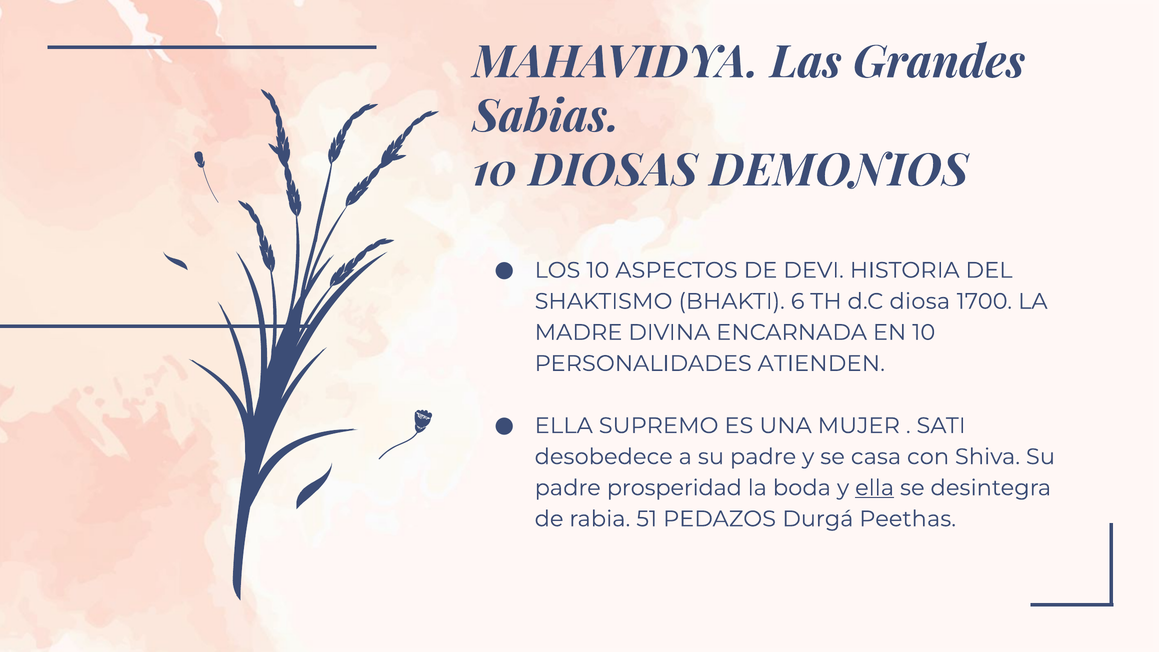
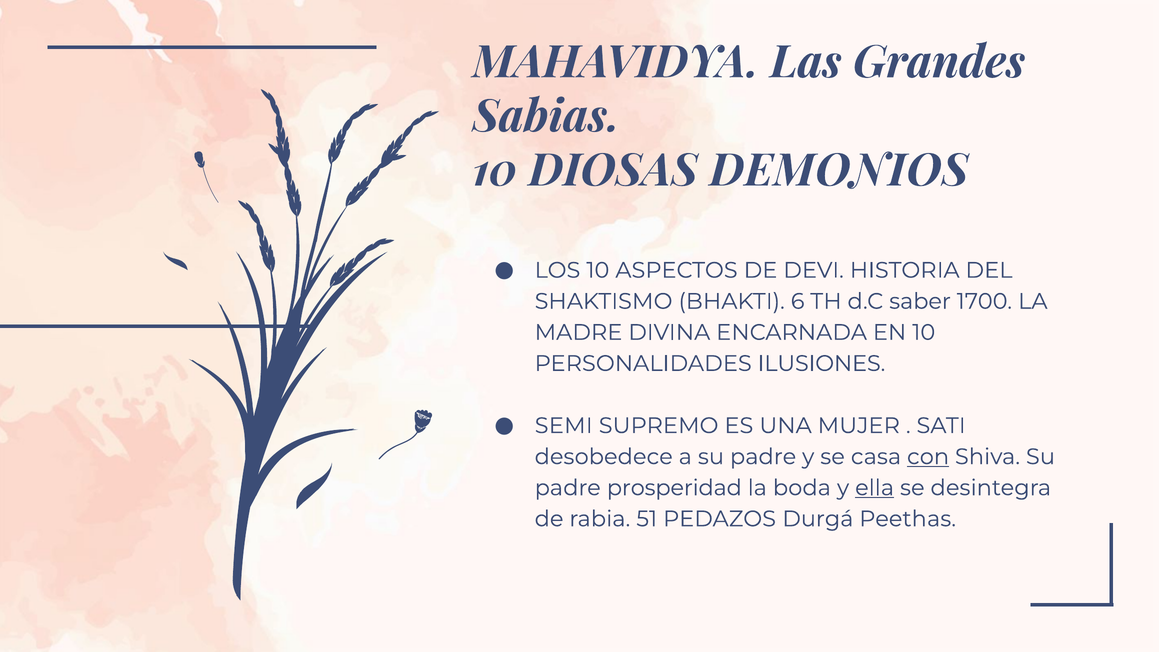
diosa: diosa -> saber (920, 301)
ATIENDEN: ATIENDEN -> ILUSIONES (821, 363)
ELLA: ELLA -> SEMI (564, 426)
con underline: none -> present (928, 457)
